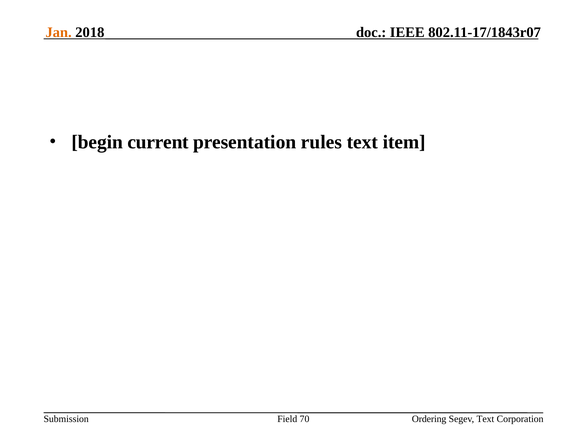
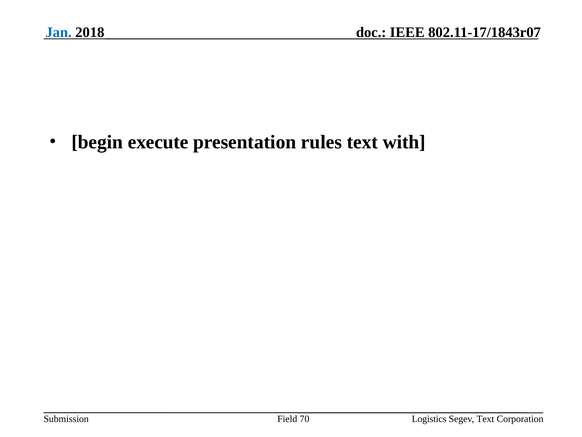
Jan colour: orange -> blue (59, 32)
current: current -> execute (158, 142)
item: item -> with (404, 142)
Ordering: Ordering -> Logistics (429, 419)
